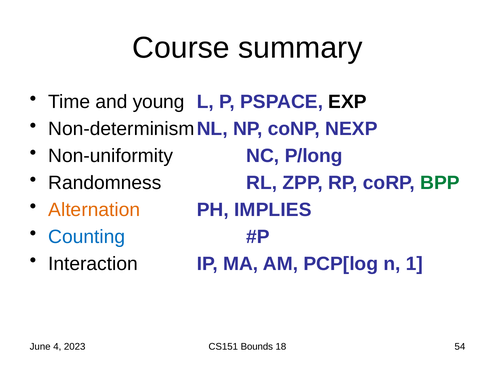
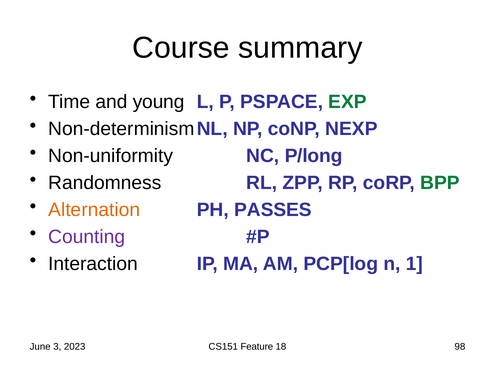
EXP colour: black -> green (348, 102)
IMPLIES: IMPLIES -> PASSES (273, 210)
Counting colour: blue -> purple (87, 237)
4: 4 -> 3 (57, 347)
Bounds: Bounds -> Feature (257, 347)
54: 54 -> 98 (460, 347)
